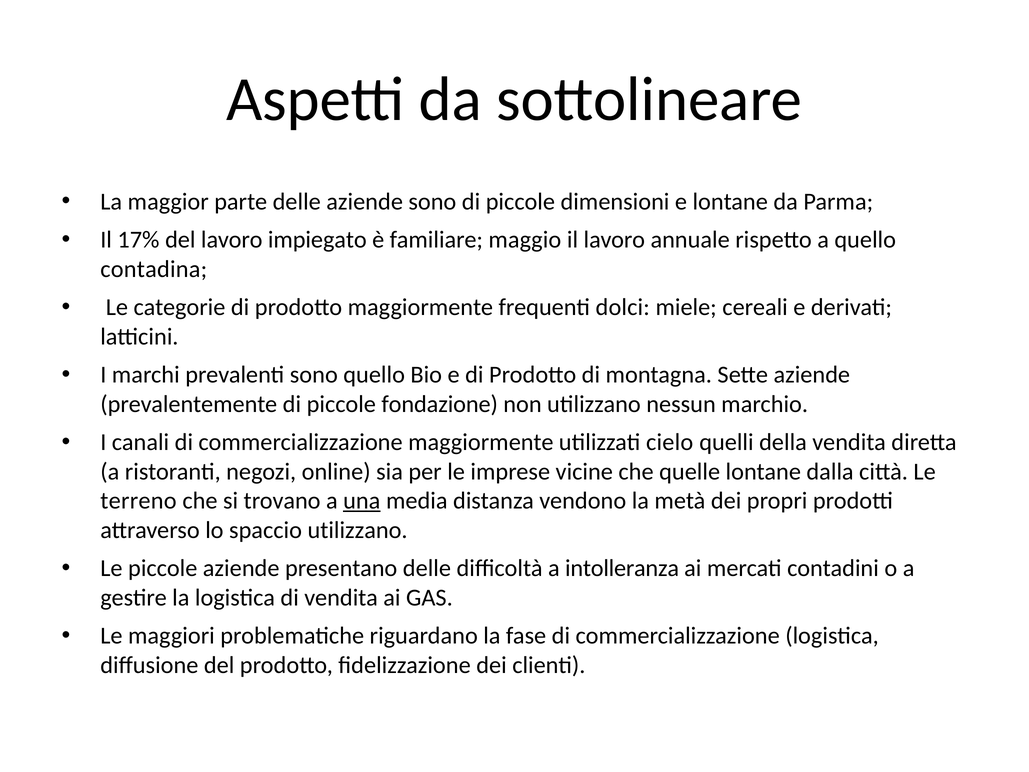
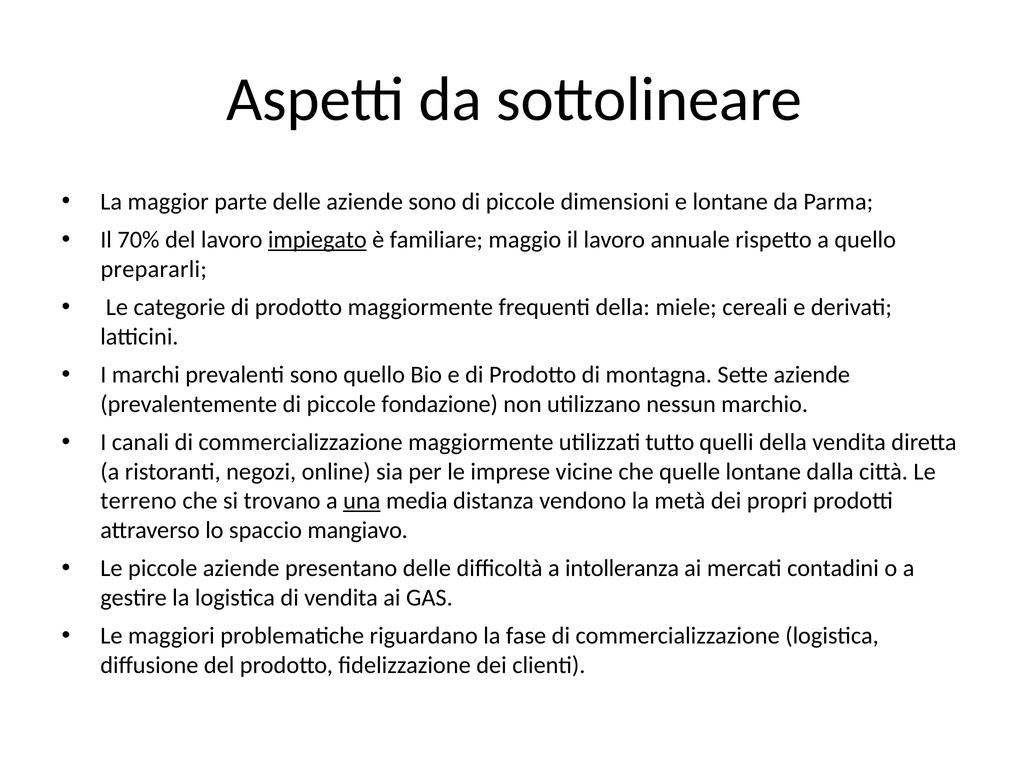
17%: 17% -> 70% (138, 240)
impiegato underline: none -> present (317, 240)
contadina: contadina -> prepararli (154, 269)
frequenti dolci: dolci -> della (623, 307)
cielo: cielo -> tutto (670, 442)
spaccio utilizzano: utilizzano -> mangiavo (358, 530)
